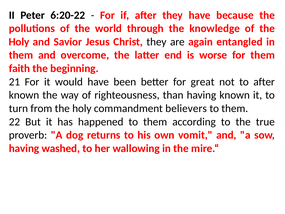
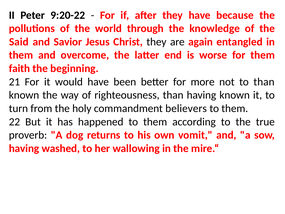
6:20-22: 6:20-22 -> 9:20-22 (68, 15)
Holy: Holy -> Said (19, 42)
great: great -> more (203, 82)
to after: after -> than (264, 82)
